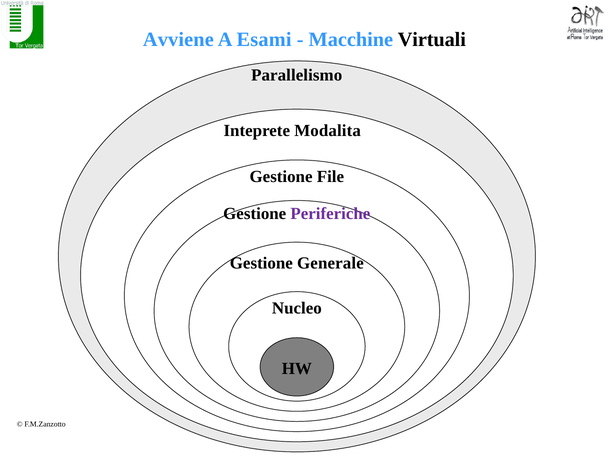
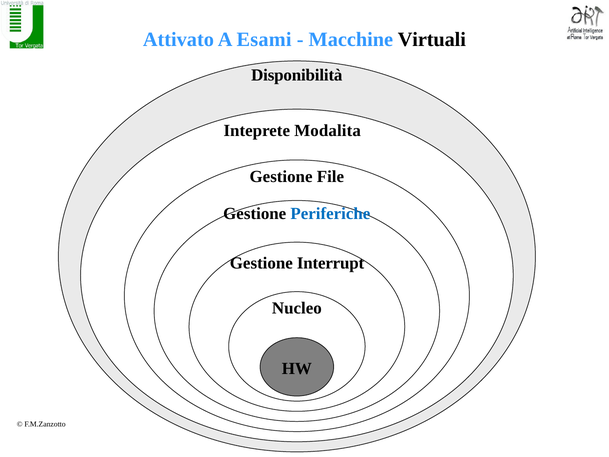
Avviene: Avviene -> Attivato (178, 39)
Parallelismo: Parallelismo -> Disponibilità (297, 75)
Periferiche colour: purple -> blue (330, 214)
Generale: Generale -> Interrupt (331, 263)
